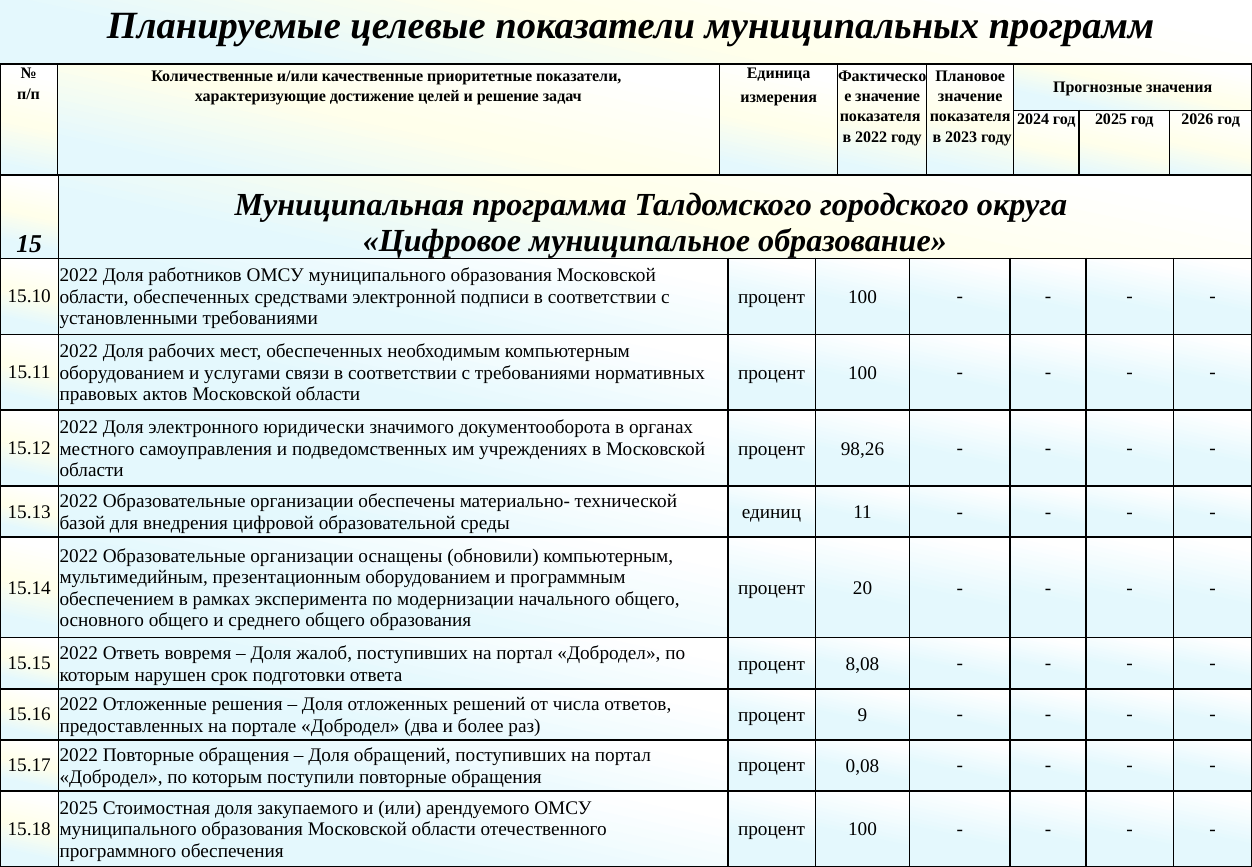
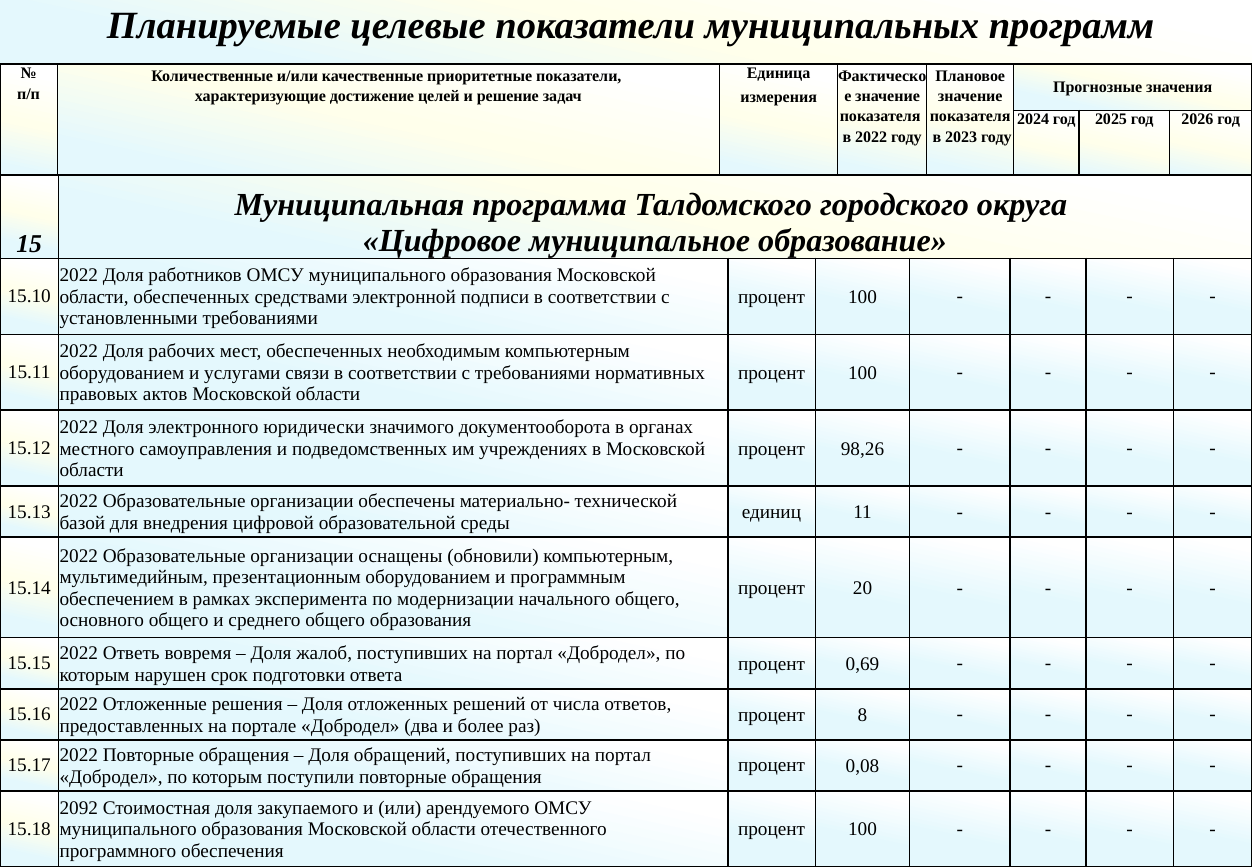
8,08: 8,08 -> 0,69 (863, 664)
процент 9: 9 -> 8 (863, 715)
2025: 2025 -> 2092 (79, 808)
